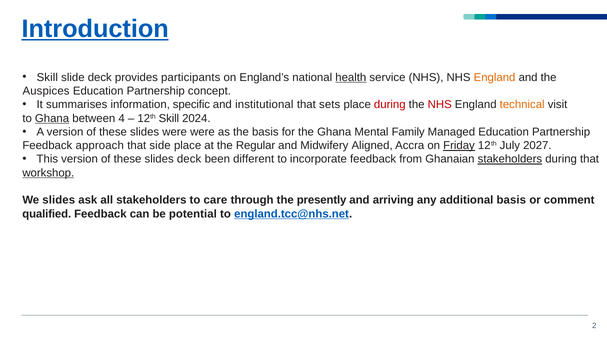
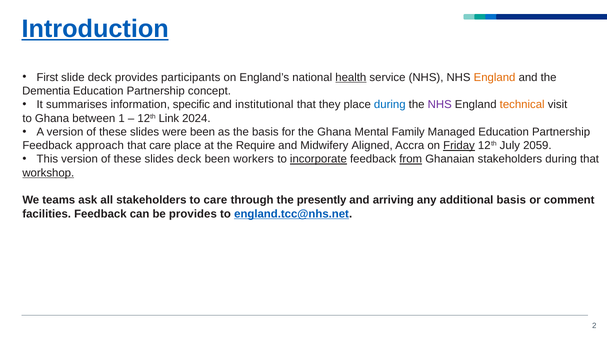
Skill: Skill -> First (47, 77)
Auspices: Auspices -> Dementia (46, 91)
sets: sets -> they (330, 105)
during colour: red -> blue (390, 105)
NHS colour: red -> purple (440, 105)
Ghana underline: present -> none (52, 118)
4: 4 -> 1 (122, 118)
12th Skill: Skill -> Link (169, 118)
were were: were -> been (202, 132)
that side: side -> care (160, 146)
Regular: Regular -> Require (256, 146)
2027: 2027 -> 2059 (537, 146)
different: different -> workers (254, 159)
incorporate underline: none -> present (318, 159)
from underline: none -> present (411, 159)
stakeholders underline: present -> none (510, 159)
We slides: slides -> teams (59, 200)
qualified: qualified -> facilities (47, 214)
be potential: potential -> provides (193, 214)
